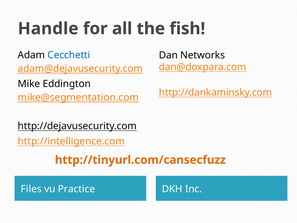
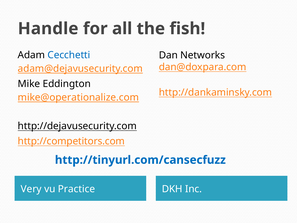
mike@segmentation.com: mike@segmentation.com -> mike@operationalize.com (78, 97)
http://intelligence.com: http://intelligence.com -> http://competitors.com (71, 141)
http://tinyurl.com/cansecfuzz colour: orange -> blue (140, 160)
Files: Files -> Very (31, 189)
